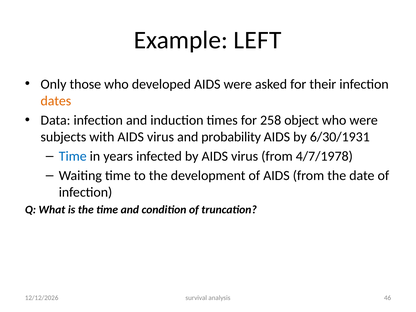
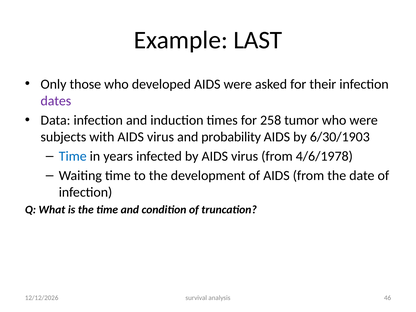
LEFT: LEFT -> LAST (258, 40)
dates colour: orange -> purple (56, 101)
object: object -> tumor (302, 120)
6/30/1931: 6/30/1931 -> 6/30/1903 (340, 137)
4/7/1978: 4/7/1978 -> 4/6/1978 (324, 156)
